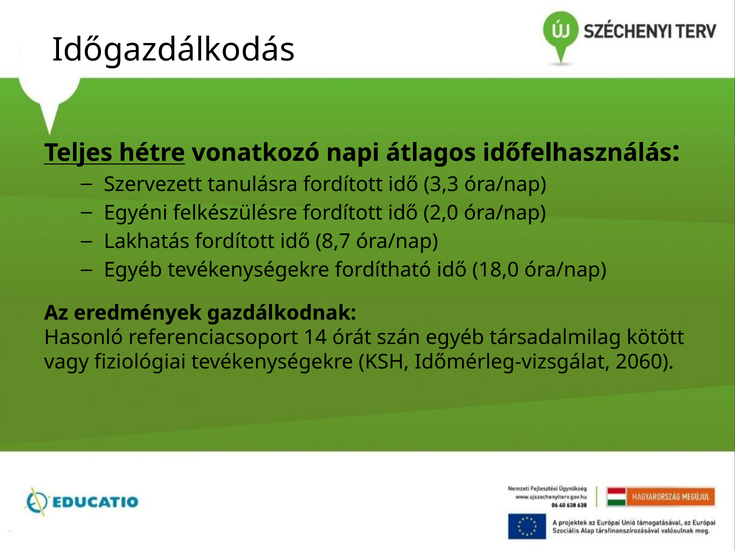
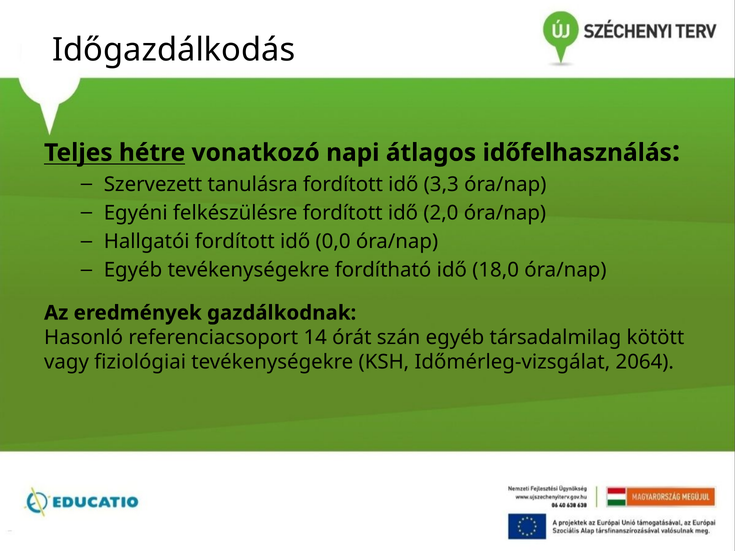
Lakhatás: Lakhatás -> Hallgatói (147, 242)
8,7: 8,7 -> 0,0 (333, 242)
2060: 2060 -> 2064 (645, 362)
